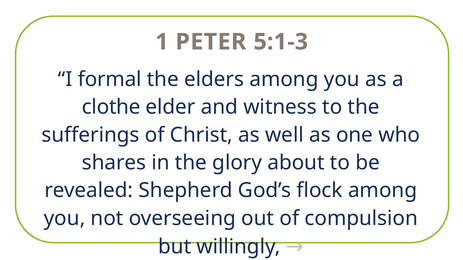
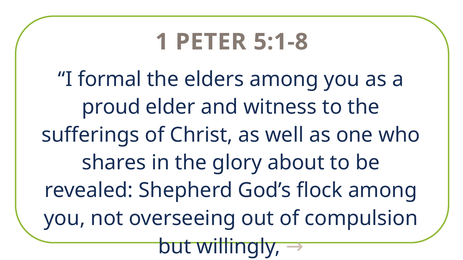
5:1-3: 5:1-3 -> 5:1-8 (281, 42)
clothe: clothe -> proud (111, 107)
